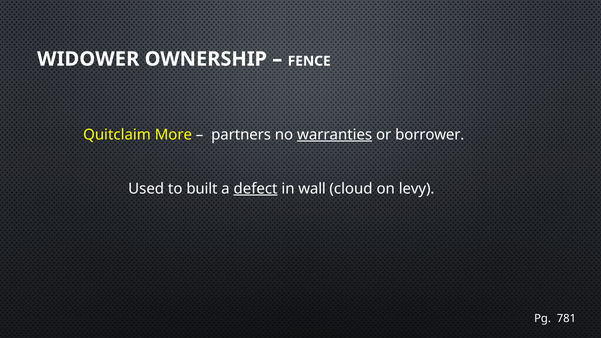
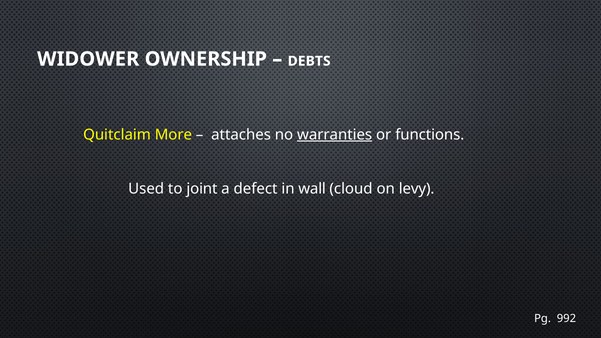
FENCE: FENCE -> DEBTS (309, 61)
partners: partners -> attaches (241, 135)
borrower: borrower -> functions (430, 135)
built: built -> joint (202, 189)
defect underline: present -> none (256, 189)
781: 781 -> 992 (566, 318)
